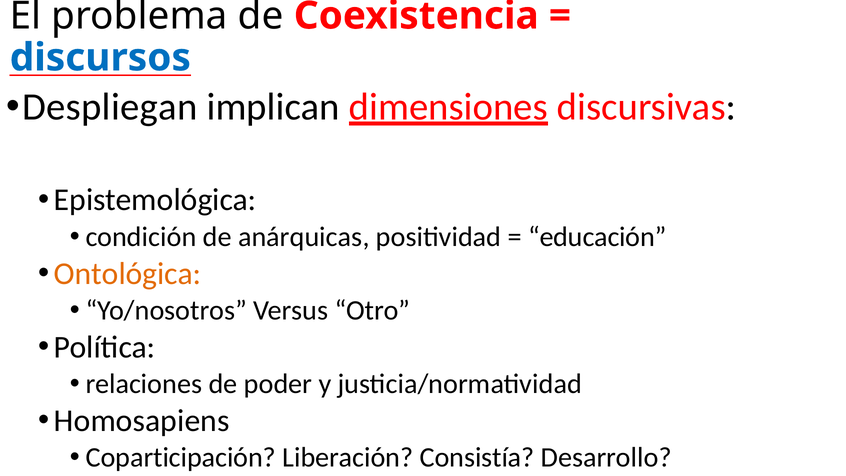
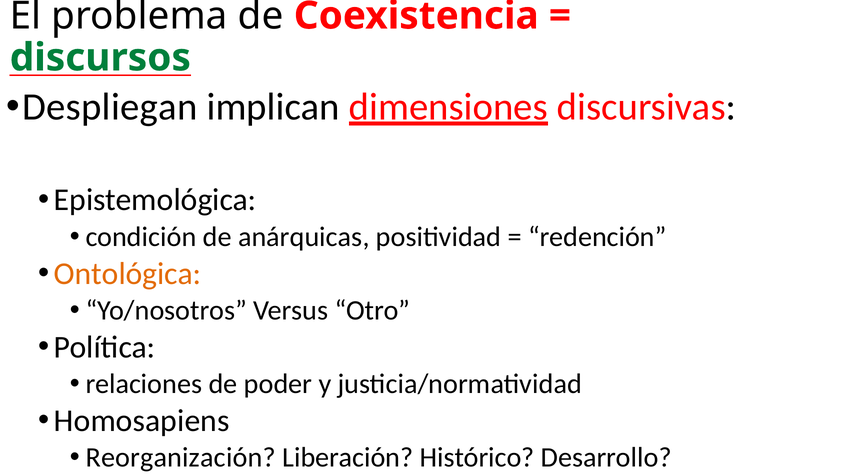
discursos colour: blue -> green (100, 58)
educación: educación -> redención (597, 237)
Coparticipación: Coparticipación -> Reorganización (181, 457)
Consistía: Consistía -> Histórico (477, 457)
